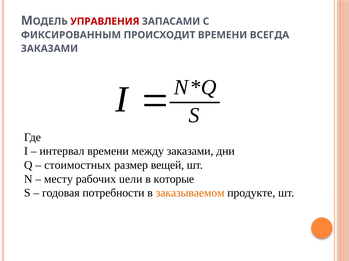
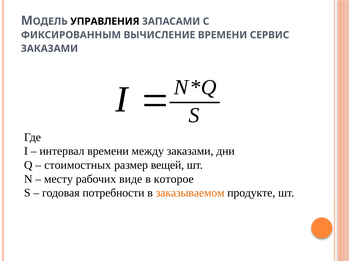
УПРАВЛЕНИЯ colour: red -> black (105, 21)
ПРОИСХОДИТ: ПРОИСХОДИТ -> ВЫЧИСЛЕНИЕ (159, 35)
ВСЕГДА: ВСЕГДА -> СЕРВИС (270, 35)
uели: uели -> виде (131, 179)
которые: которые -> которое (174, 179)
